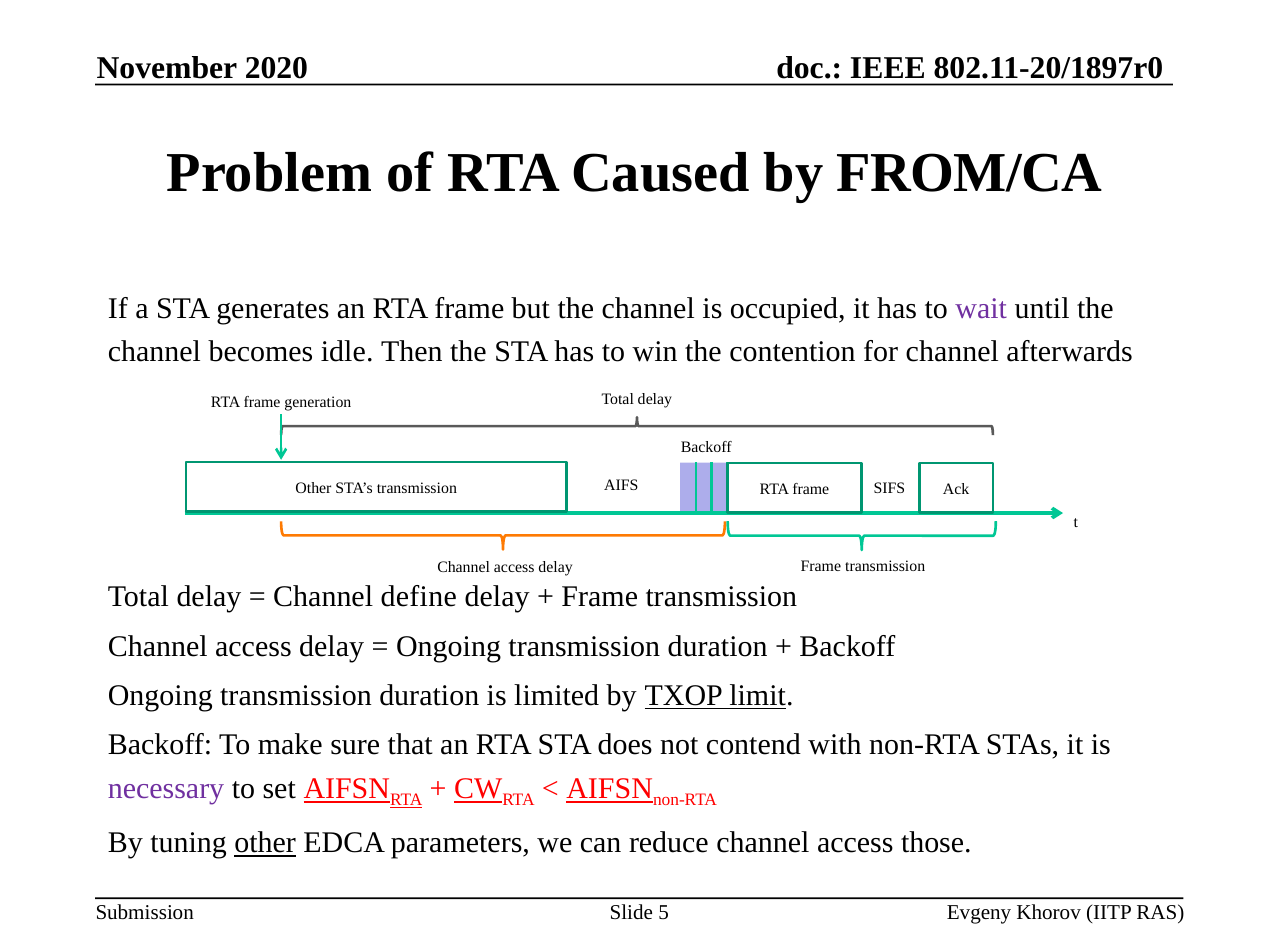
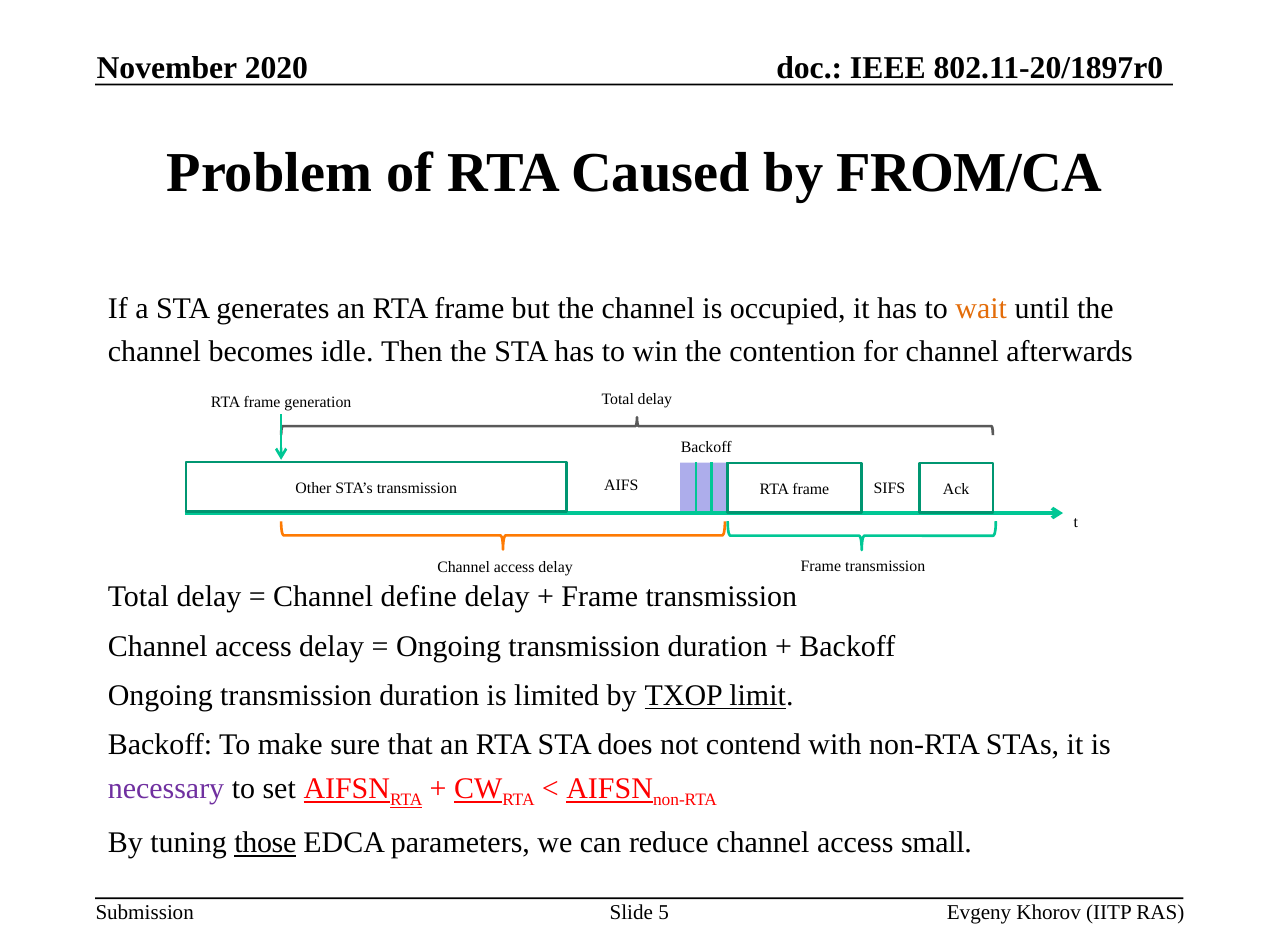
wait colour: purple -> orange (981, 308)
tuning other: other -> those (265, 843)
those: those -> small (936, 843)
